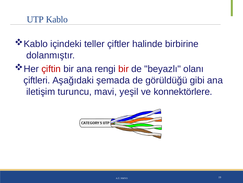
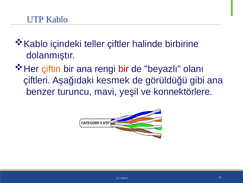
çiftin colour: red -> orange (51, 69)
şemada: şemada -> kesmek (113, 80)
iletişim: iletişim -> benzer (41, 91)
